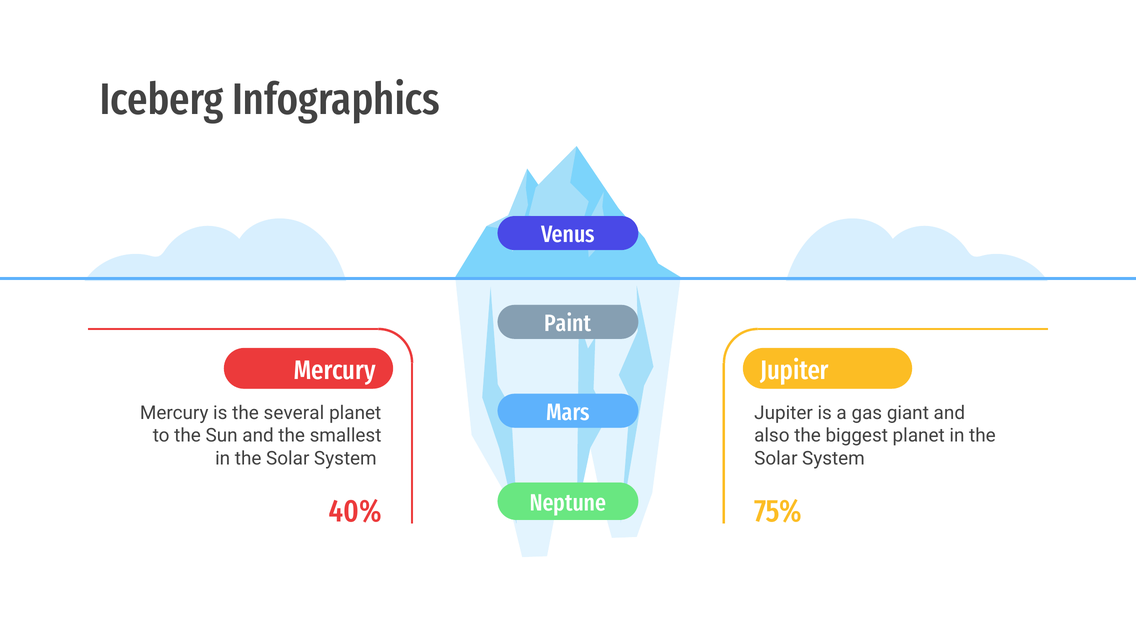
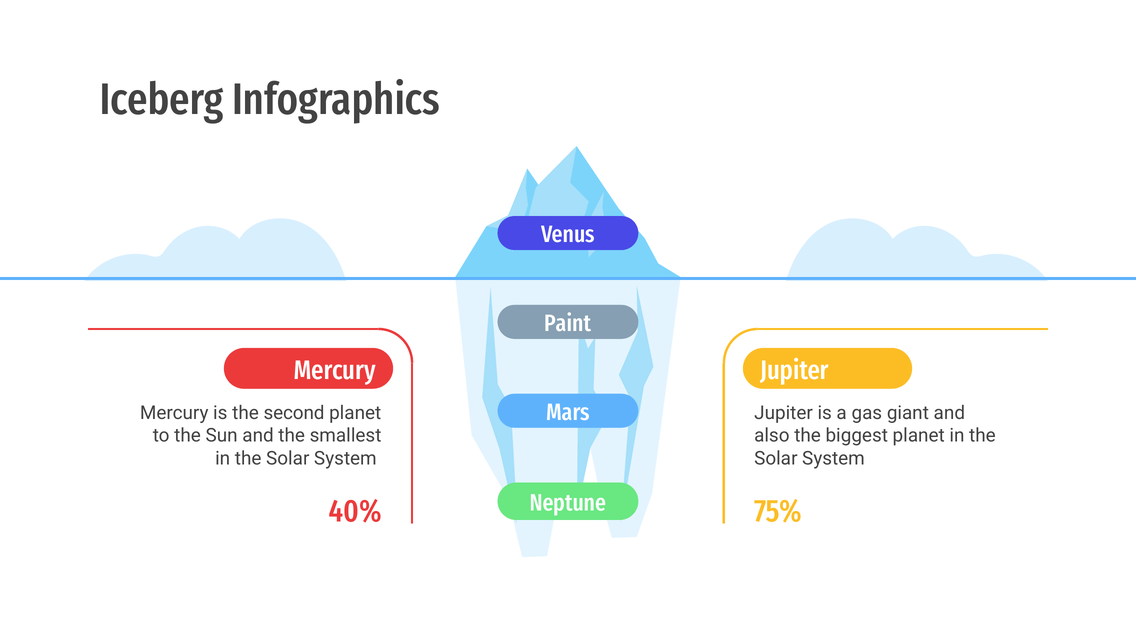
several: several -> second (294, 413)
